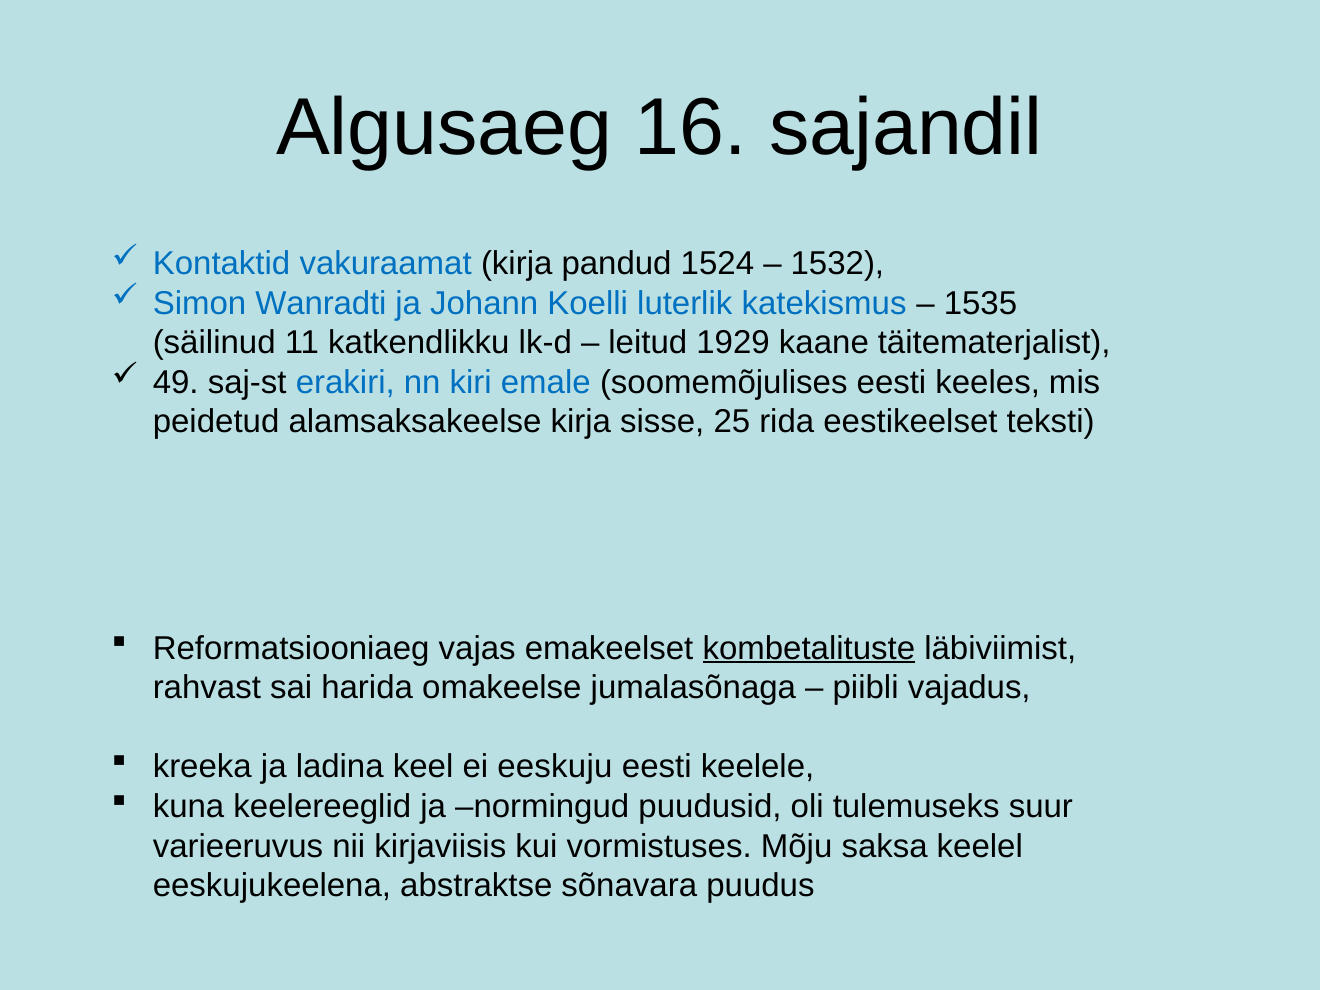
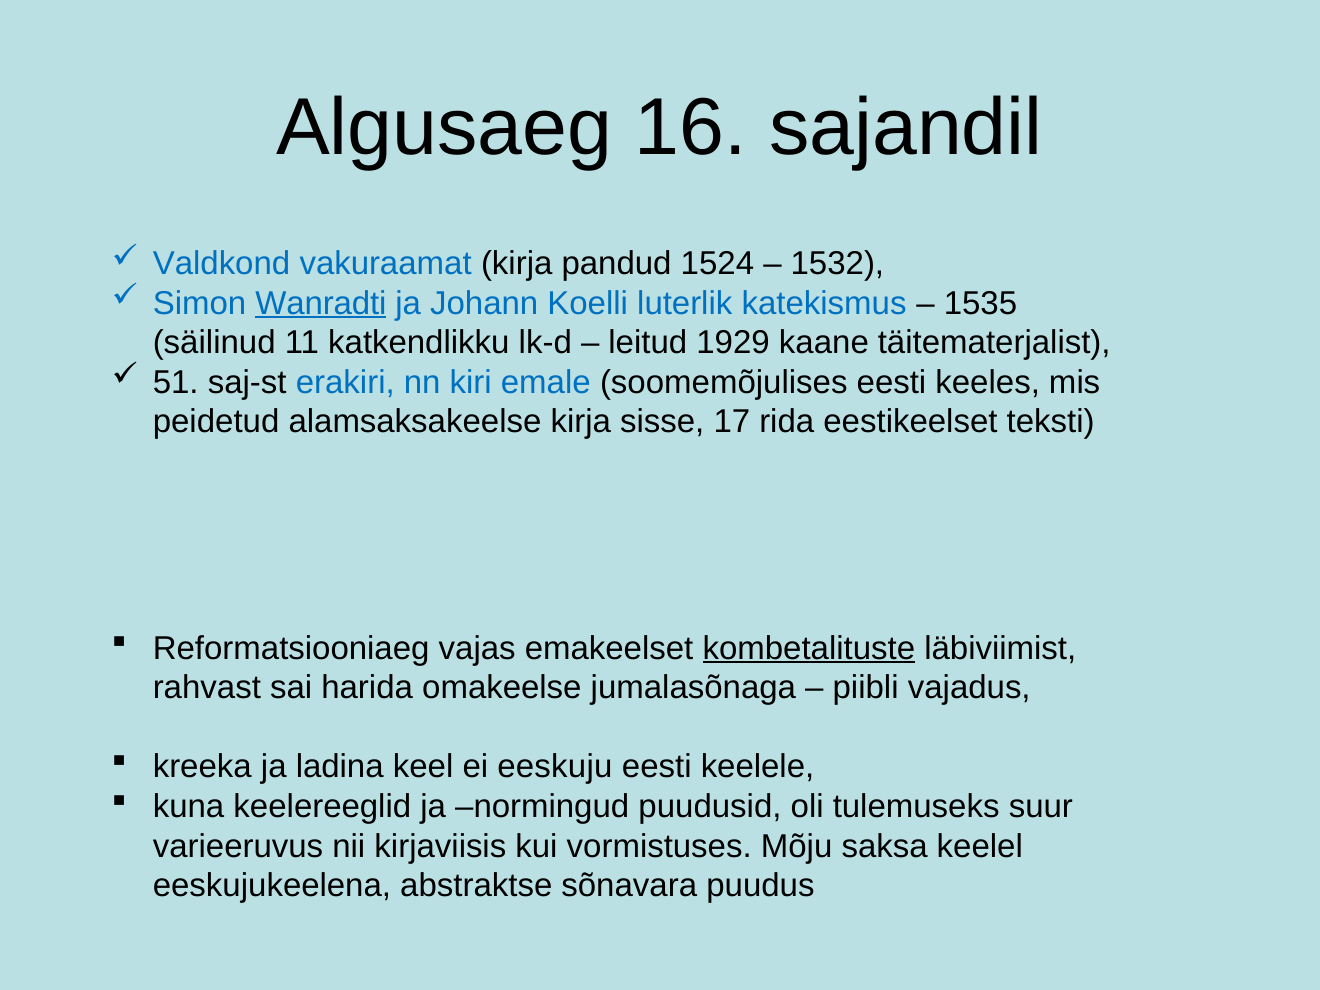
Kontaktid: Kontaktid -> Valdkond (222, 264)
Wanradti underline: none -> present (321, 303)
49: 49 -> 51 (176, 382)
25: 25 -> 17 (732, 422)
